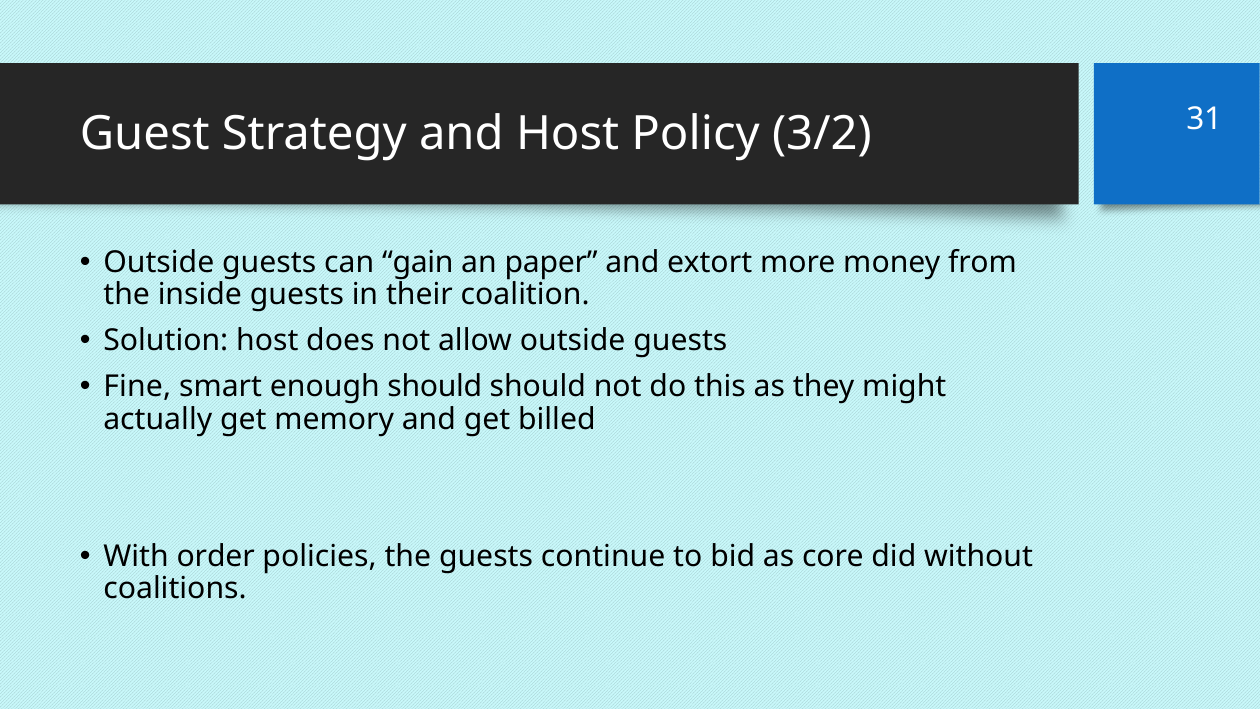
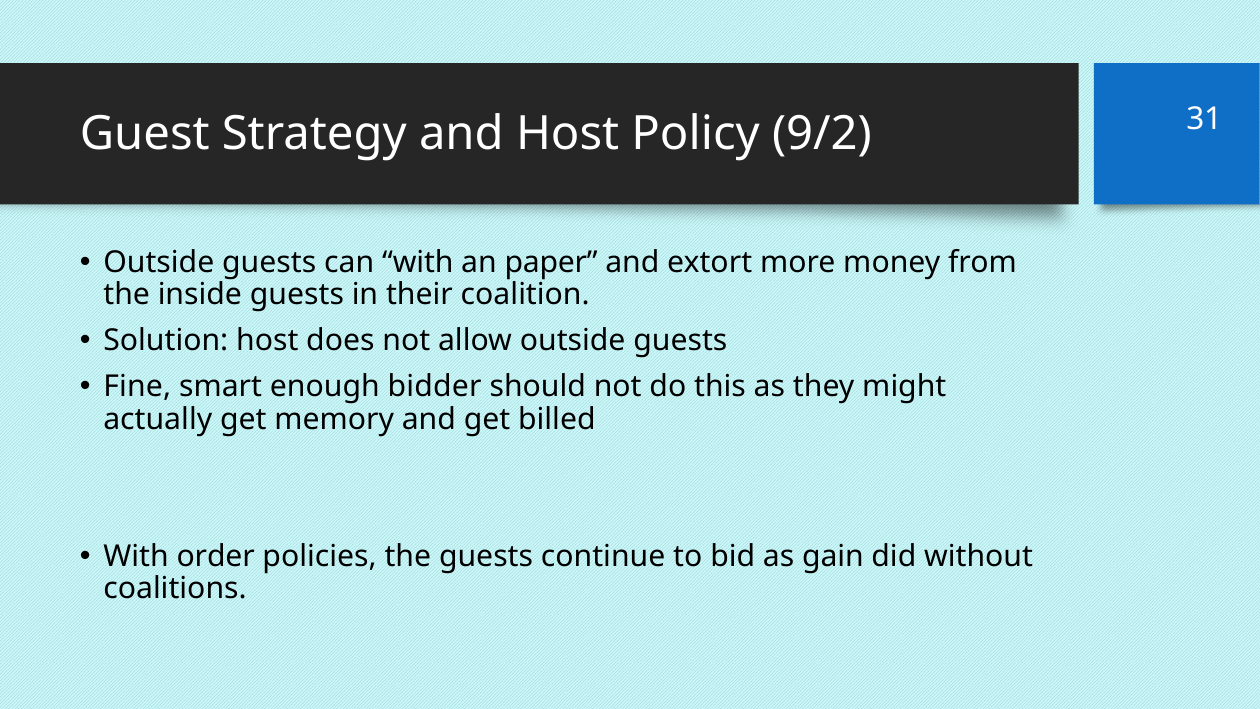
3/2: 3/2 -> 9/2 (822, 133)
can gain: gain -> with (418, 262)
enough should: should -> bidder (435, 386)
core: core -> gain (833, 556)
